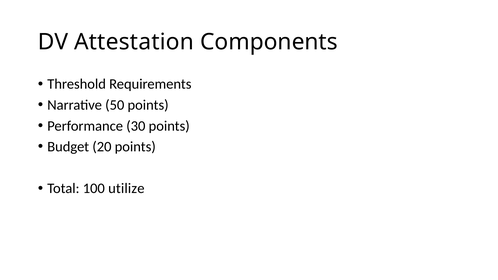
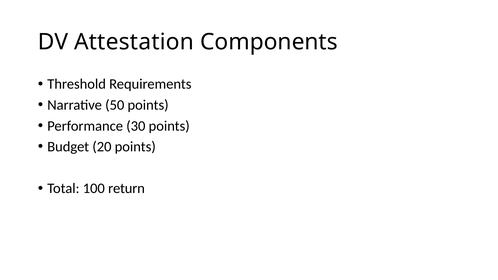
utilize: utilize -> return (126, 189)
